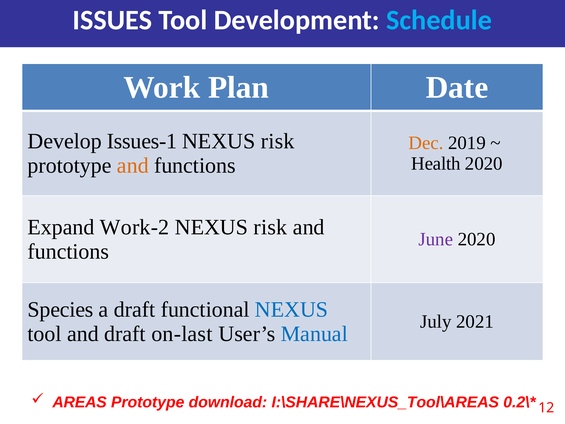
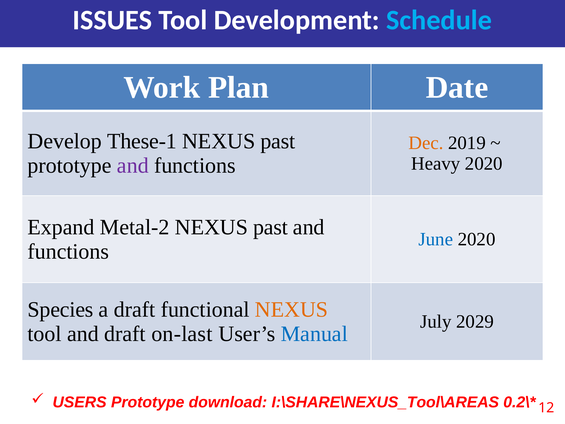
Issues-1: Issues-1 -> These-1 (142, 141)
risk: risk -> past (278, 141)
Health: Health -> Heavy (436, 164)
and colour: orange -> purple (133, 165)
Work-2: Work-2 -> Metal-2 (135, 227)
risk: risk -> past (271, 227)
June colour: purple -> blue (436, 239)
NEXUS colour: blue -> orange (292, 309)
2021: 2021 -> 2029 (475, 321)
AREAS: AREAS -> USERS (80, 402)
